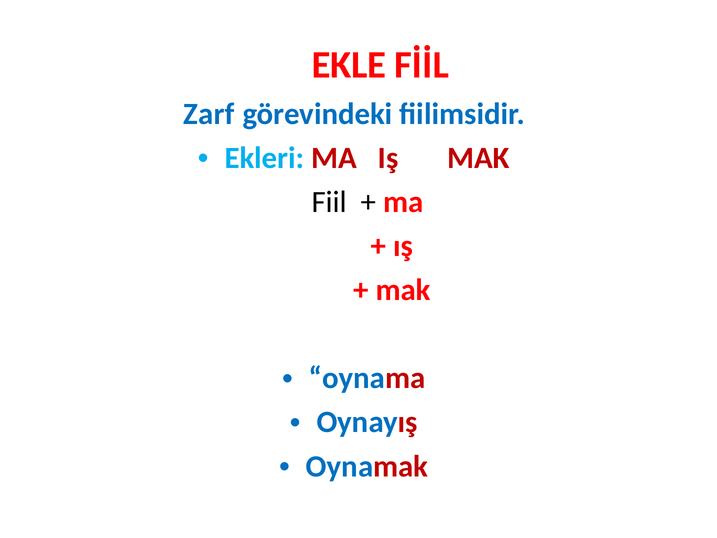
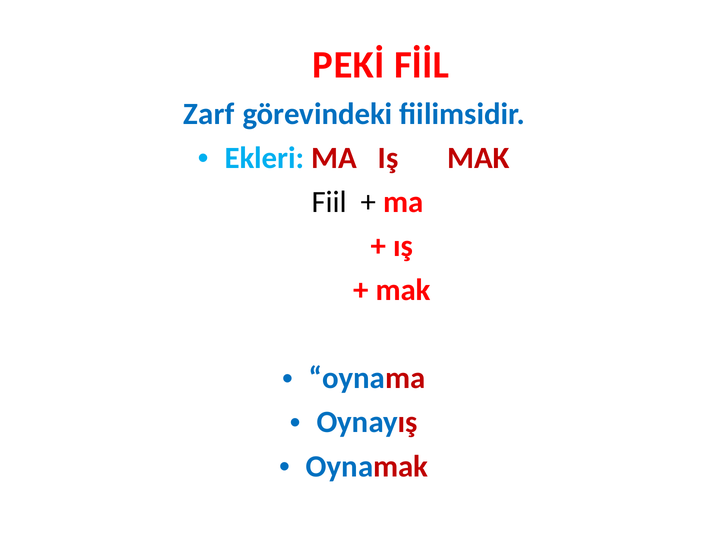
EKLE: EKLE -> PEKİ (349, 65)
